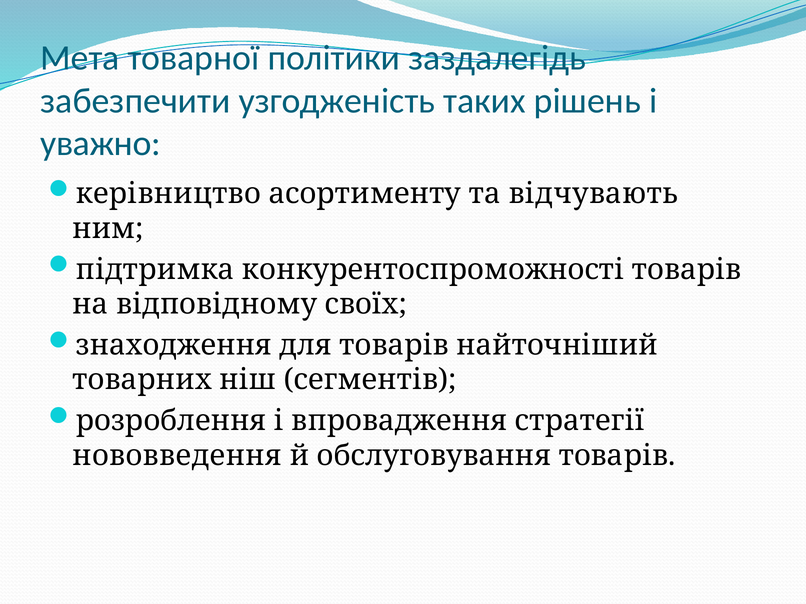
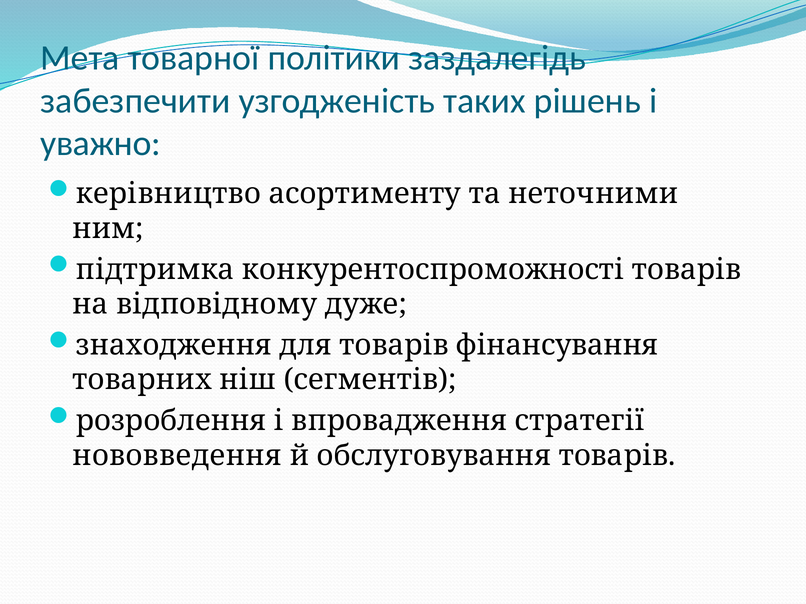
відчувають: відчувають -> неточними (593, 194)
своїх: своїх -> дуже (366, 305)
найточніший: найточніший -> фінансування (557, 345)
